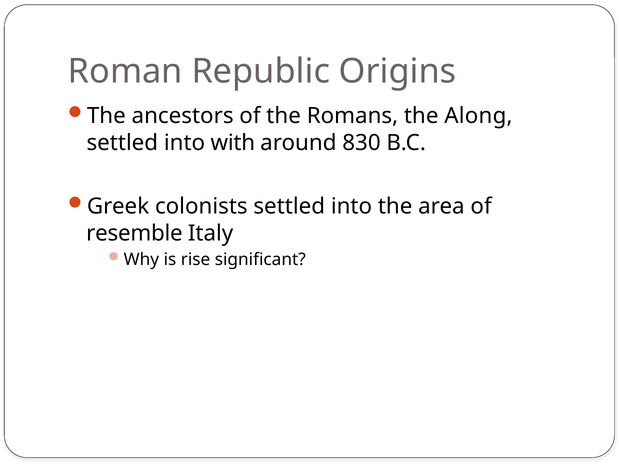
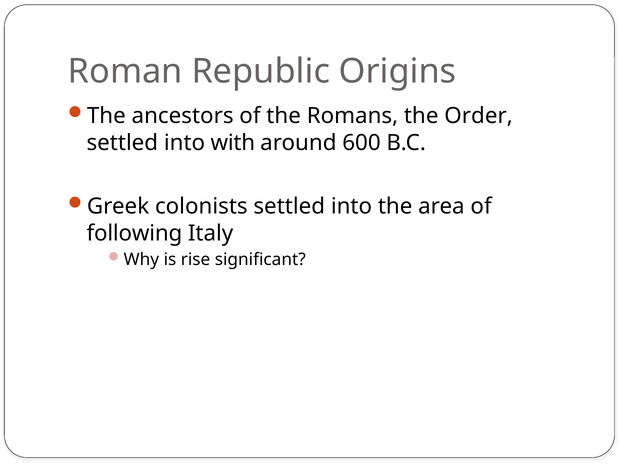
Along: Along -> Order (479, 116)
830: 830 -> 600 (361, 143)
resemble: resemble -> following (134, 233)
